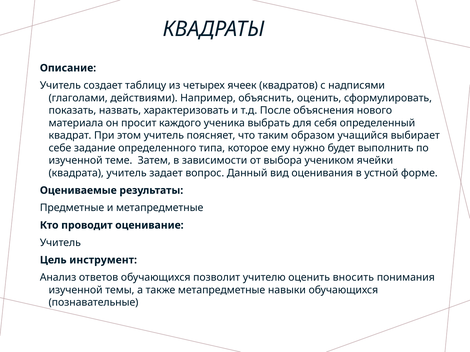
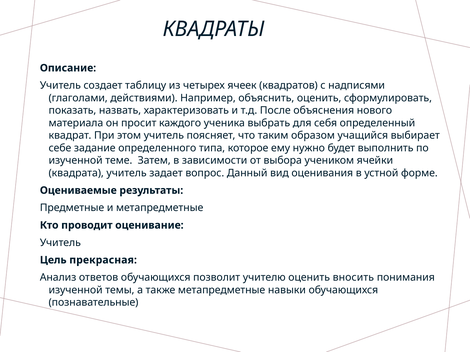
инструмент: инструмент -> прекрасная (103, 260)
